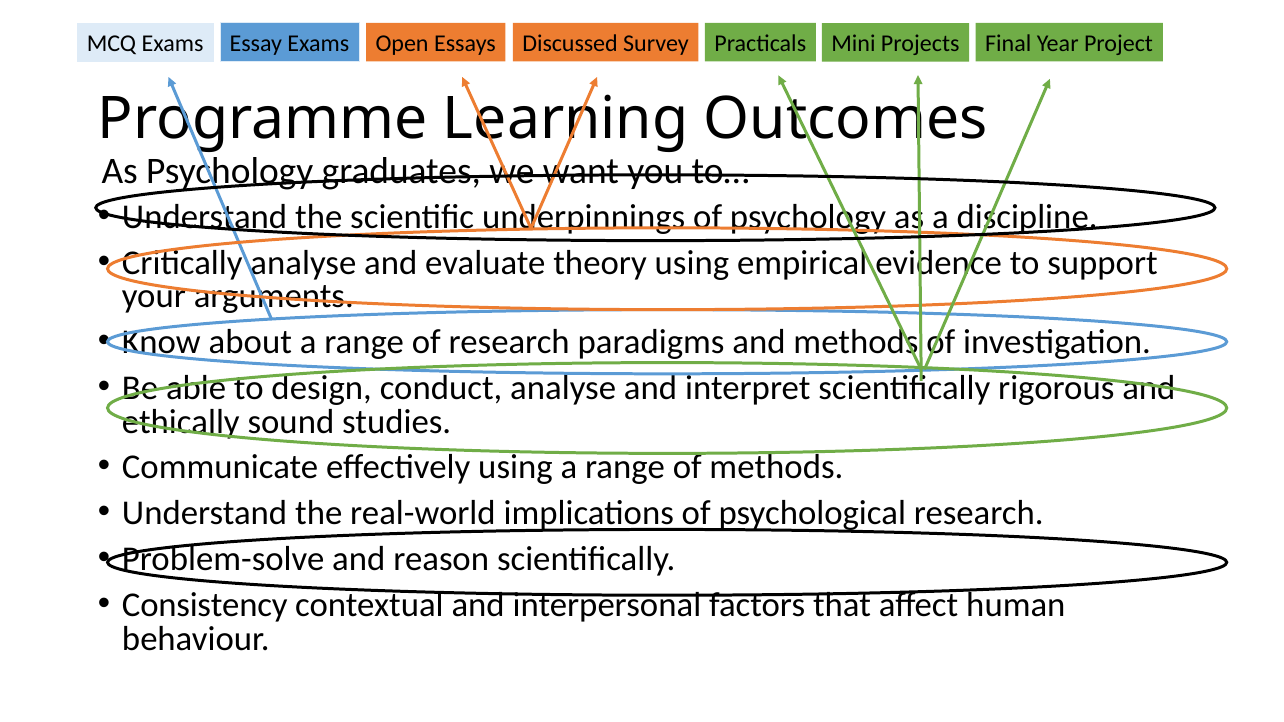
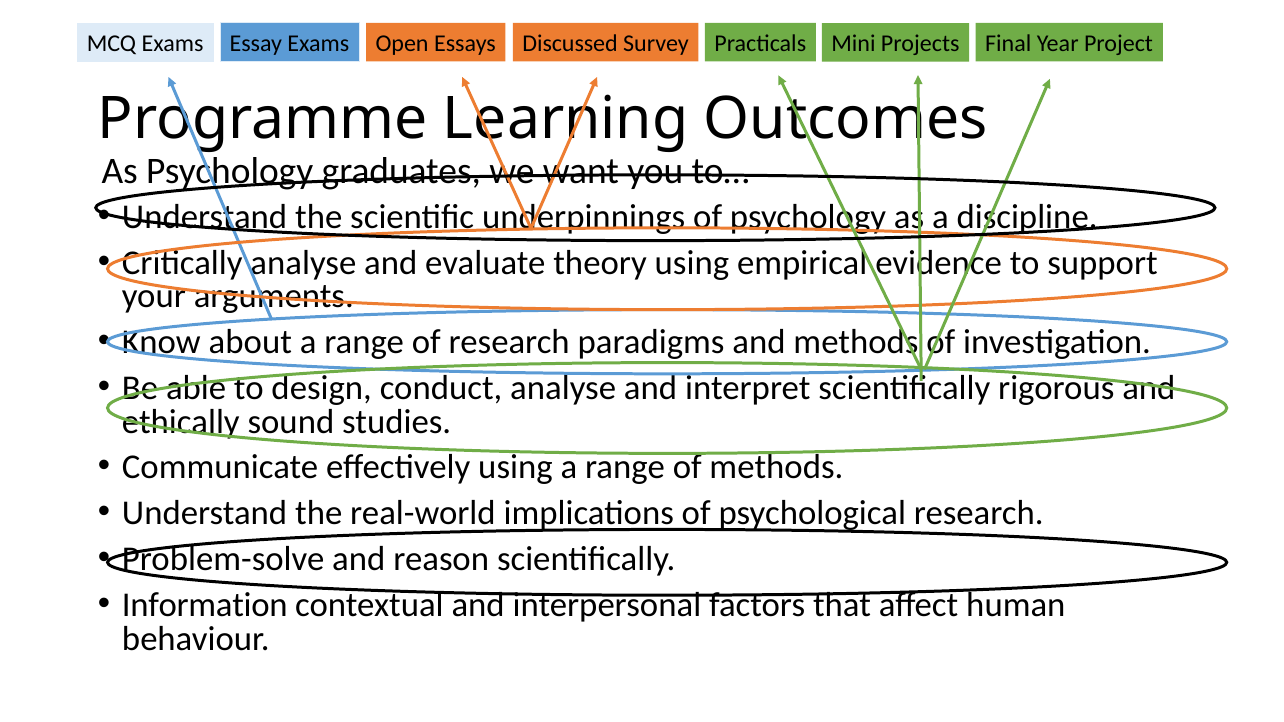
Consistency: Consistency -> Information (205, 605)
